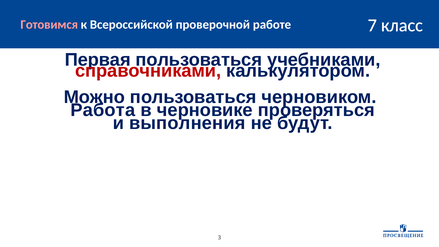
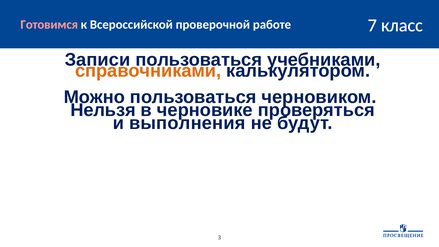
Первая: Первая -> Записи (98, 60)
справочниками colour: red -> orange (148, 71)
Работа: Работа -> Нельзя (103, 110)
